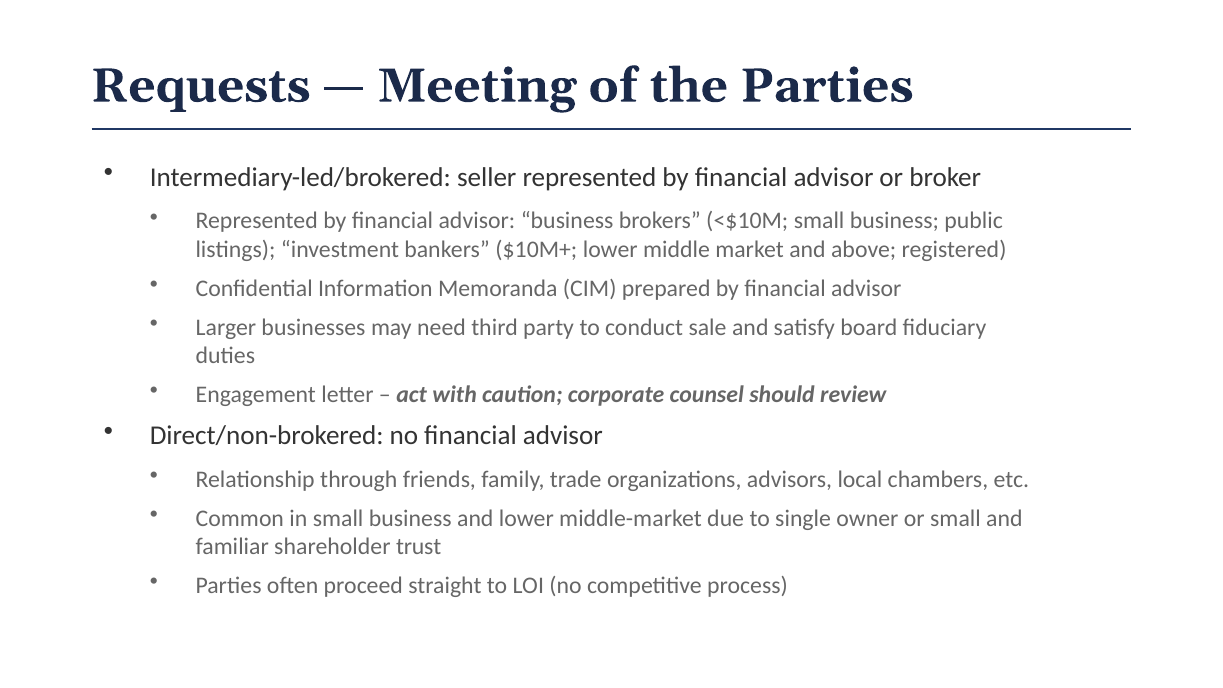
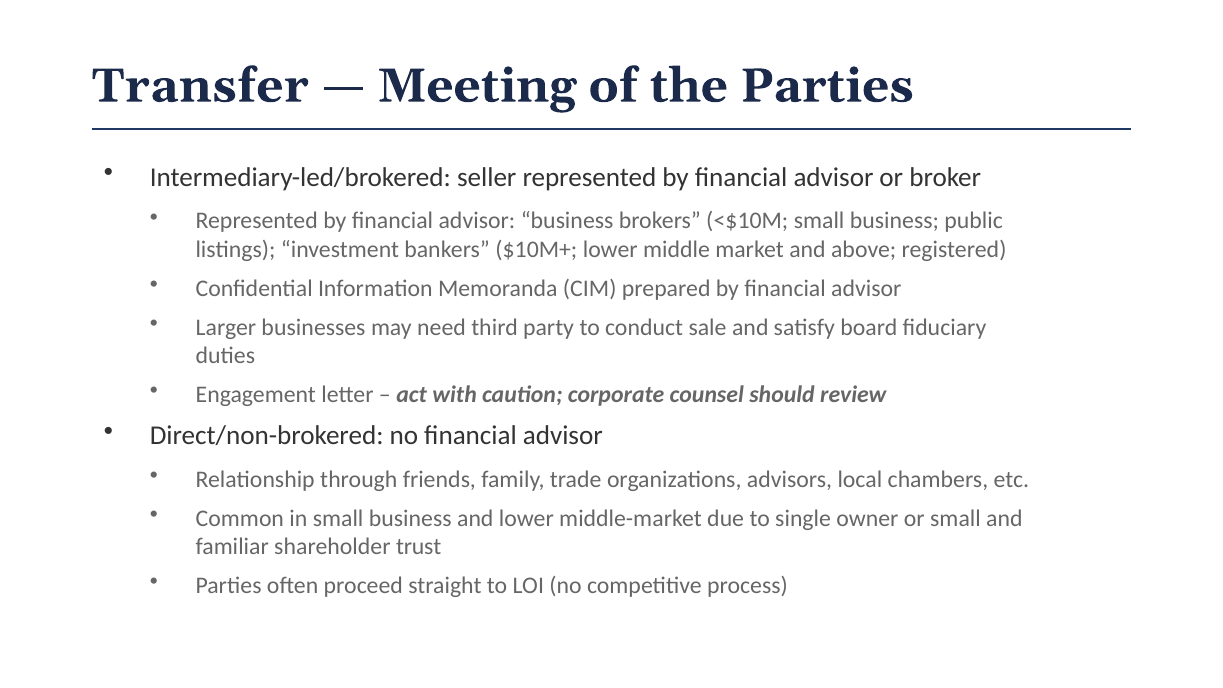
Requests: Requests -> Transfer (200, 86)
